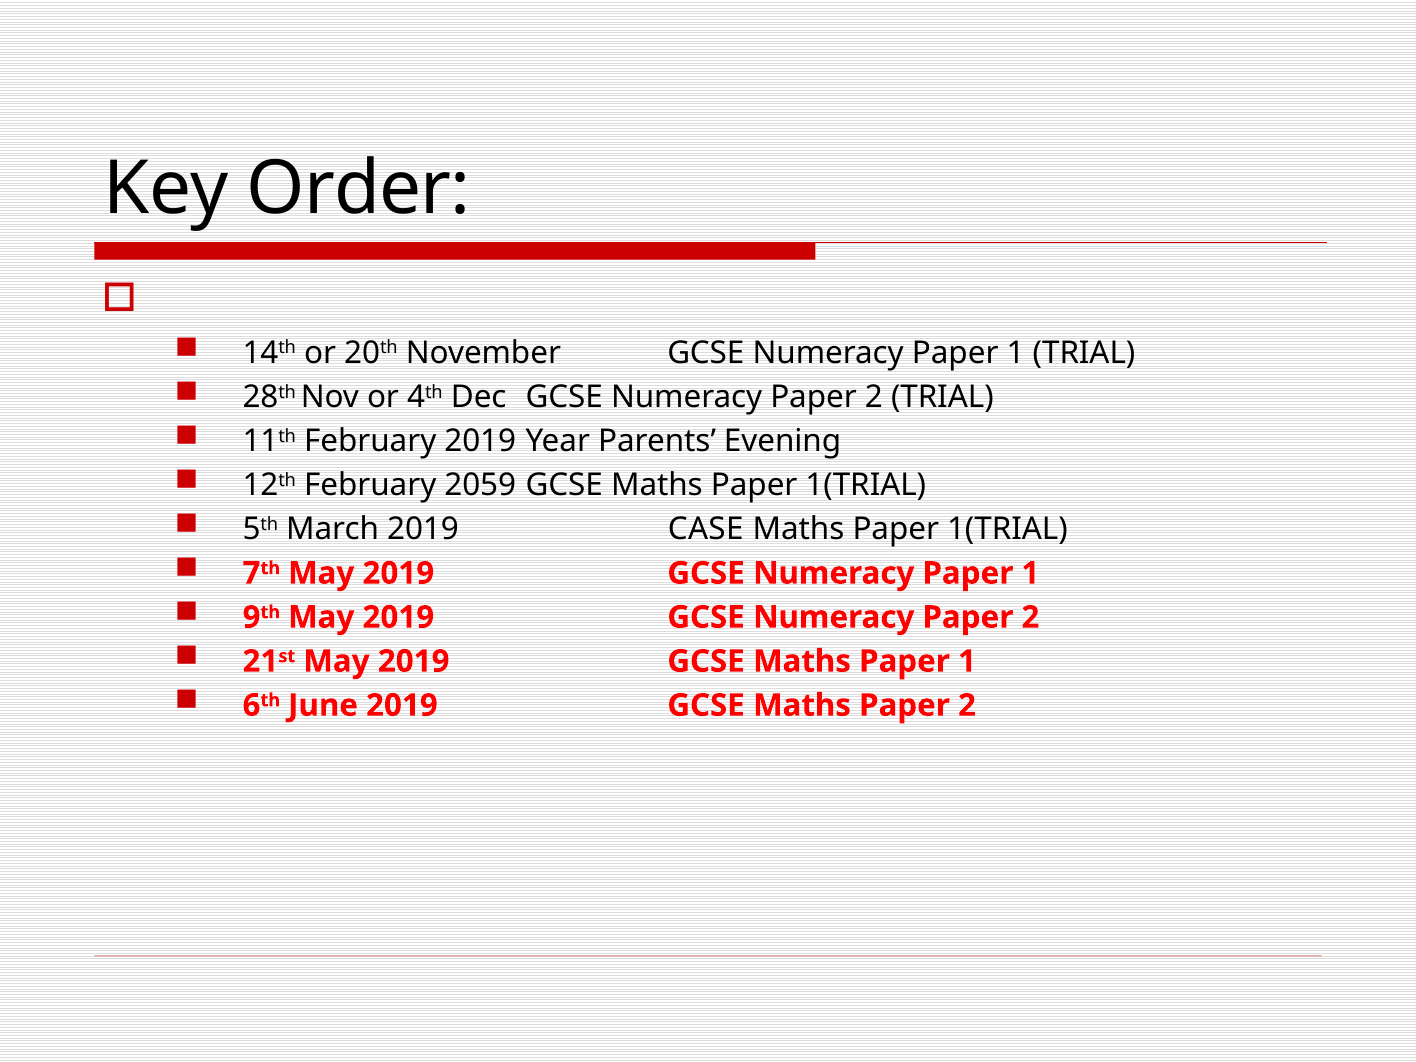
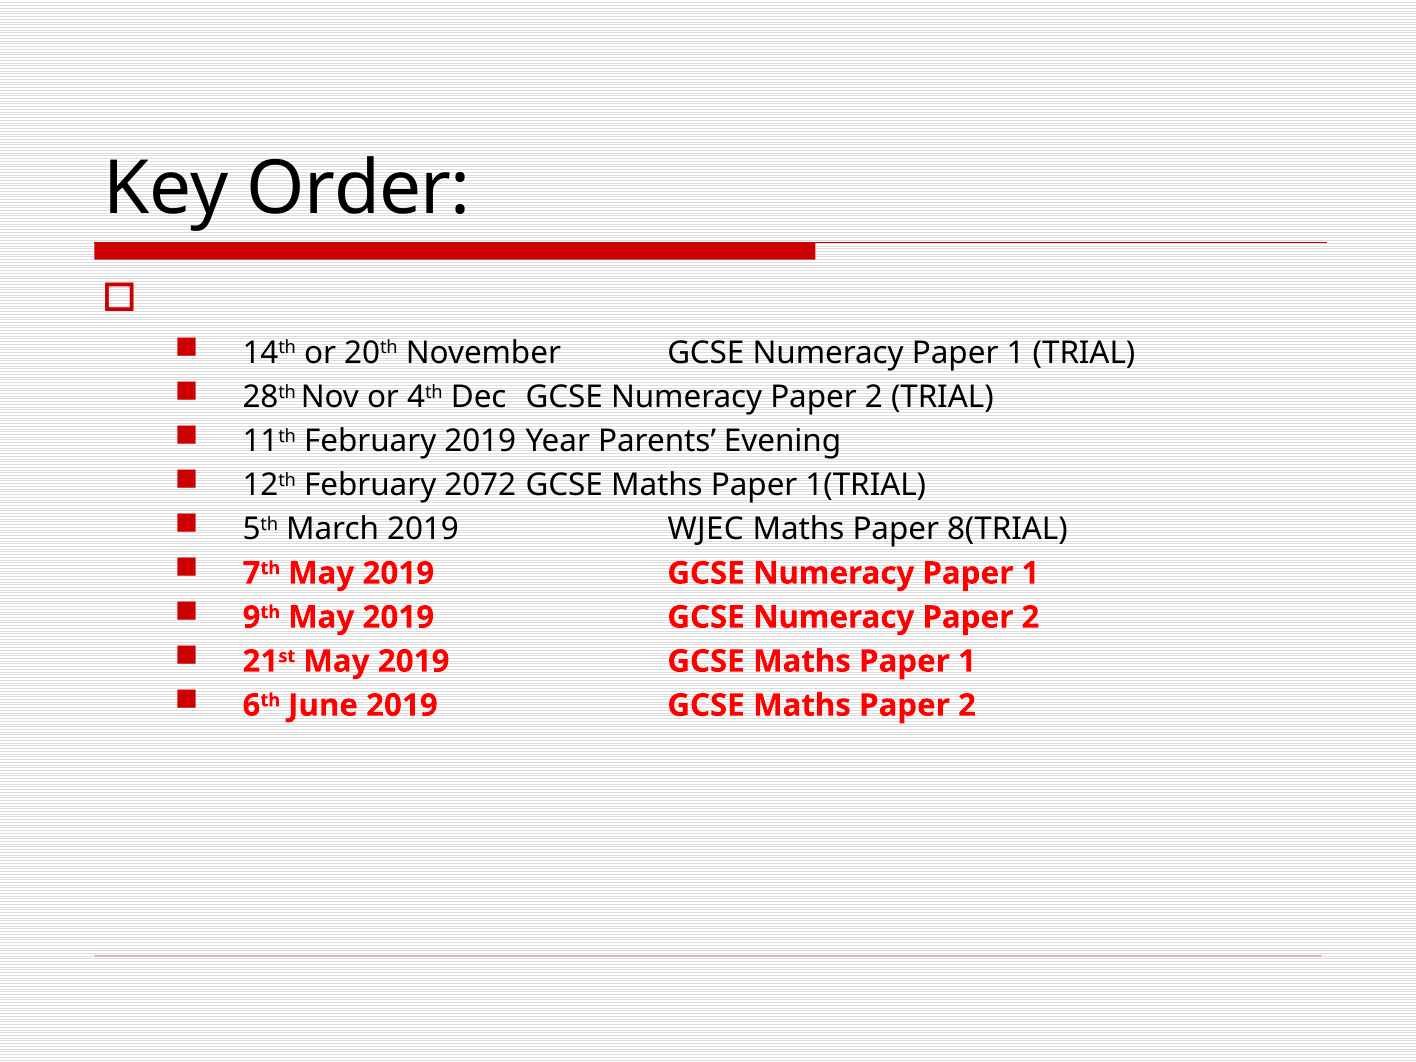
2059: 2059 -> 2072 (480, 485)
CASE: CASE -> WJEC (706, 529)
1(TRIAL: 1(TRIAL -> 8(TRIAL (1007, 529)
